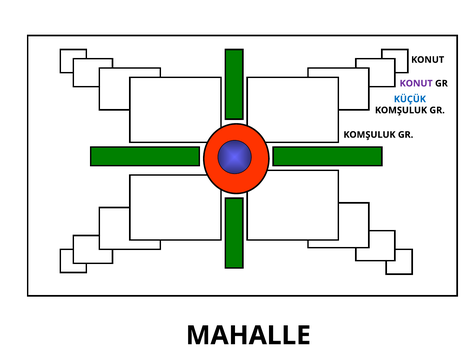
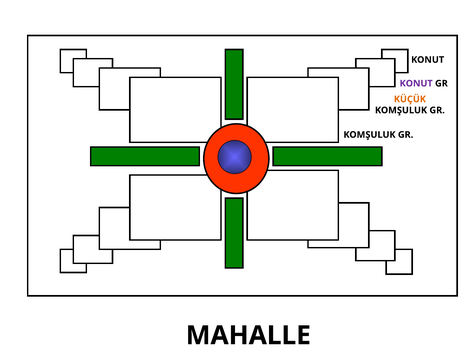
KÜÇÜK colour: blue -> orange (410, 99)
